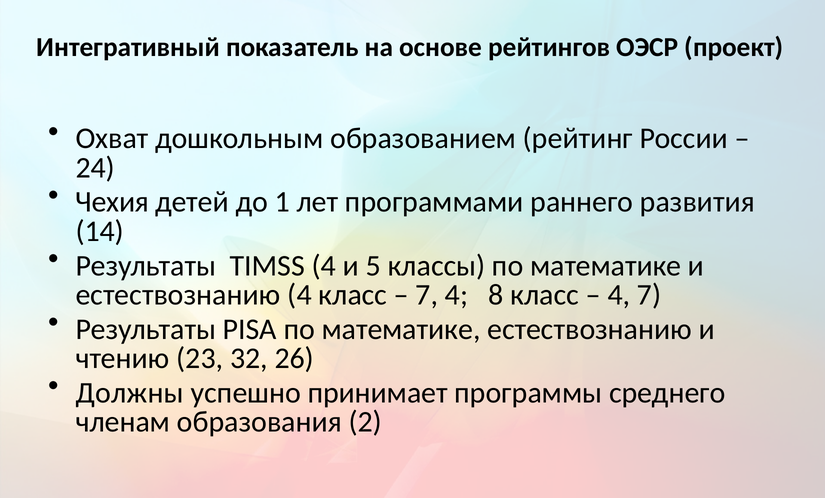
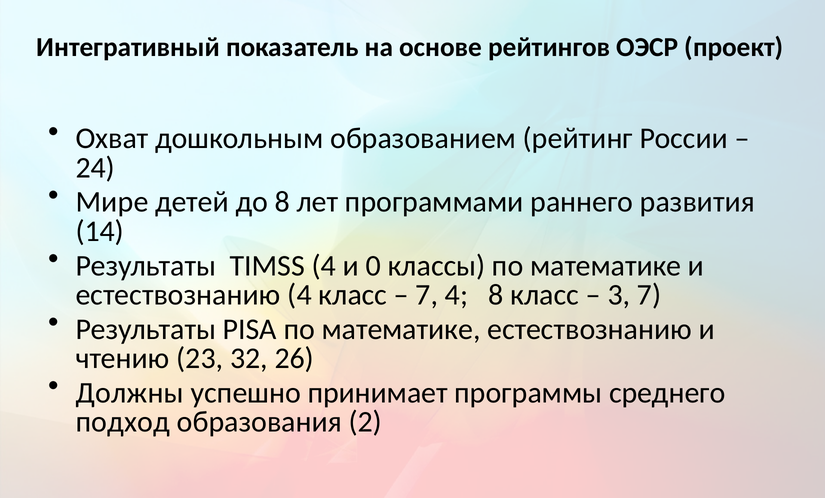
Чехия: Чехия -> Мире (112, 202)
до 1: 1 -> 8 (282, 202)
5: 5 -> 0 (373, 265)
4: 4 -> 3 (619, 295)
членам: членам -> подход (123, 422)
